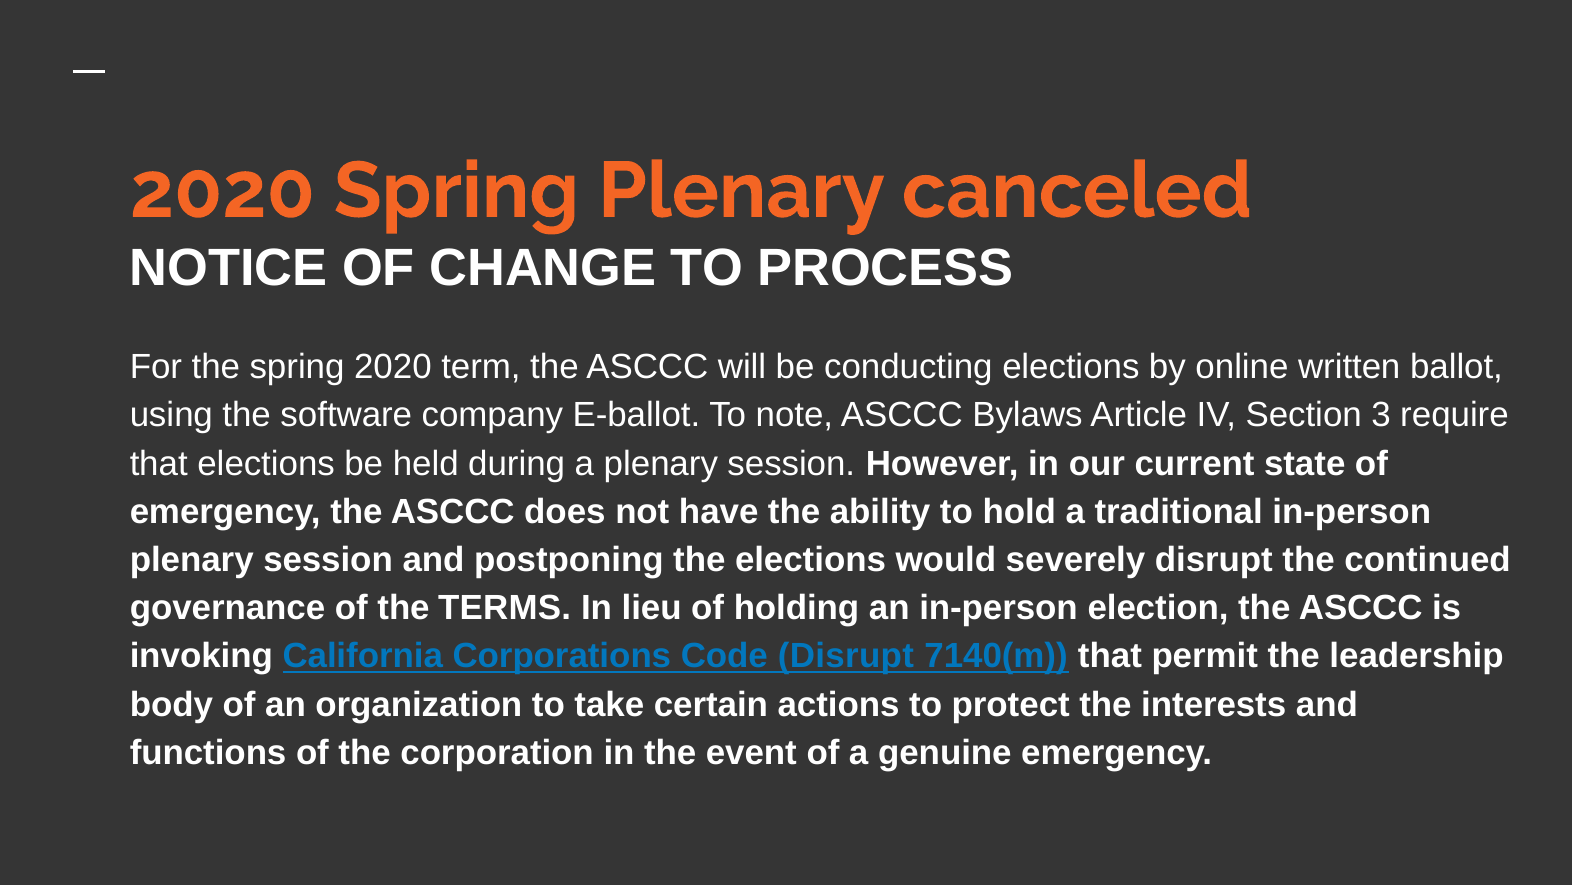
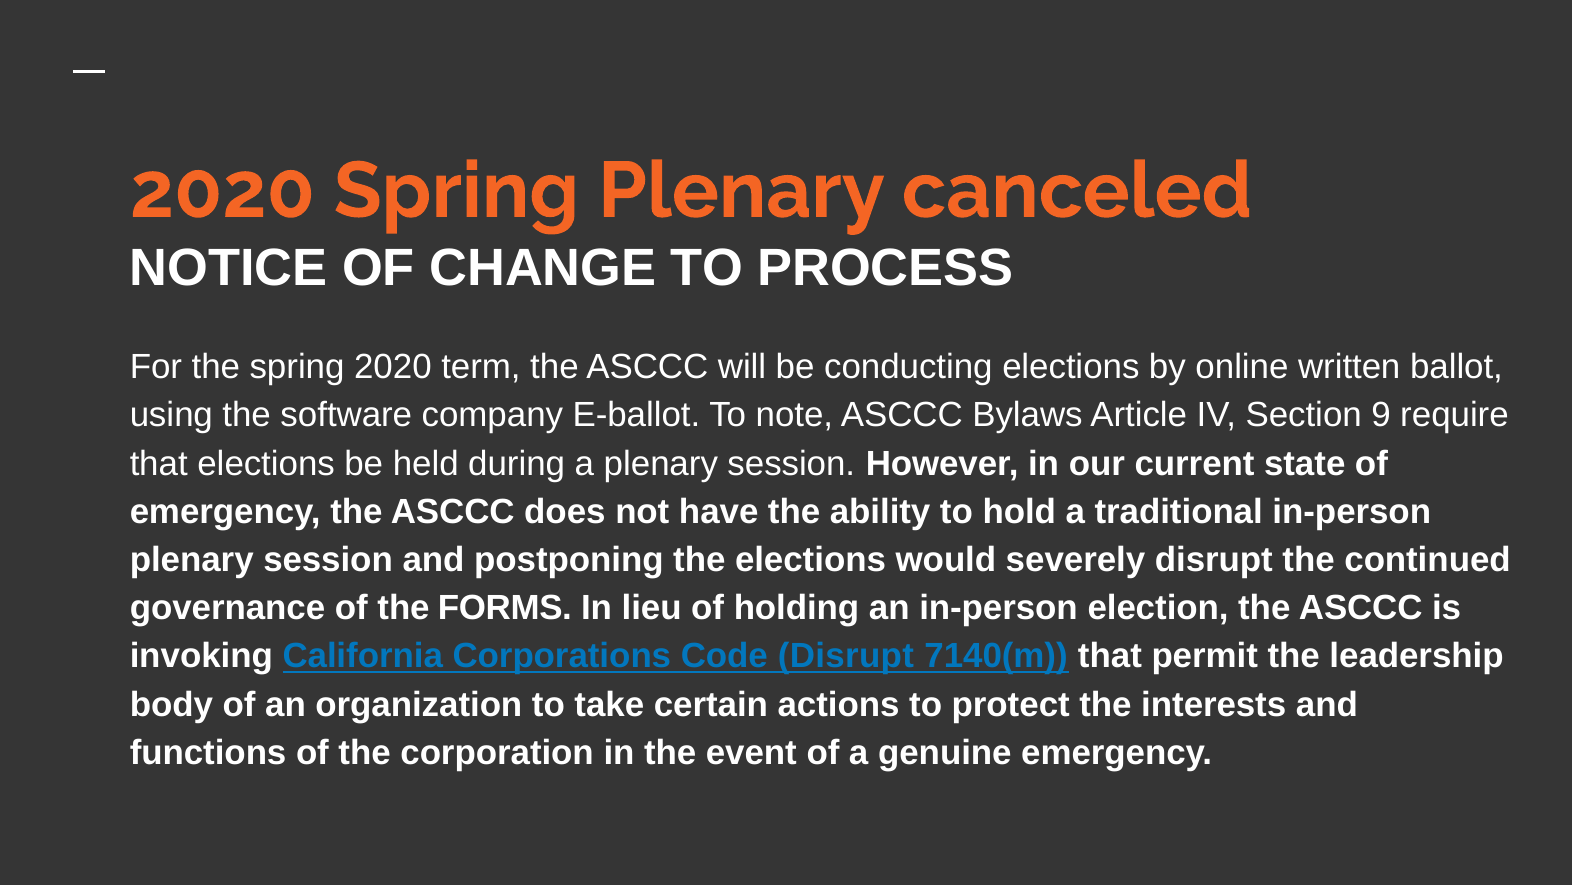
3: 3 -> 9 (1381, 415)
TERMS: TERMS -> FORMS (505, 608)
